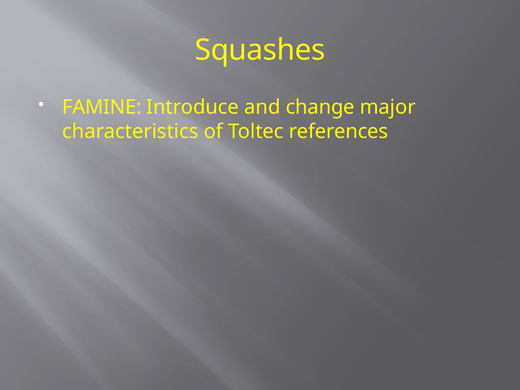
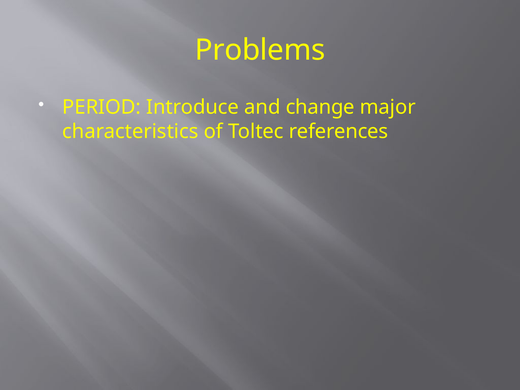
Squashes: Squashes -> Problems (260, 50)
FAMINE: FAMINE -> PERIOD (102, 107)
